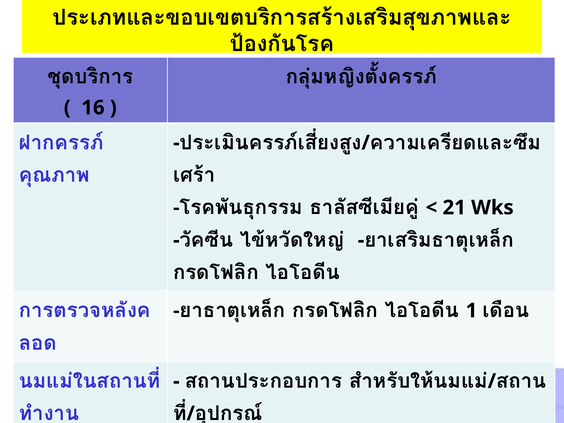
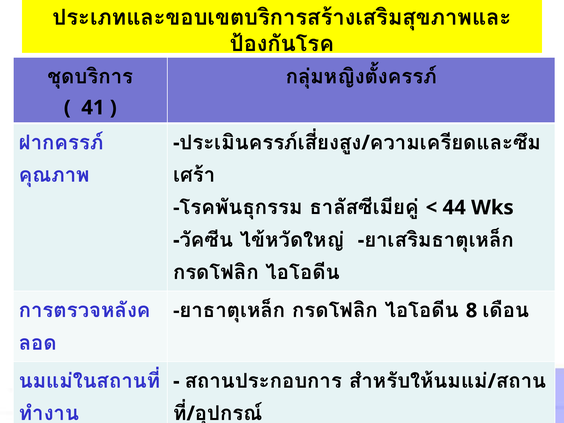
16: 16 -> 41 (93, 108)
21: 21 -> 44 (454, 208)
1: 1 -> 8 (472, 311)
